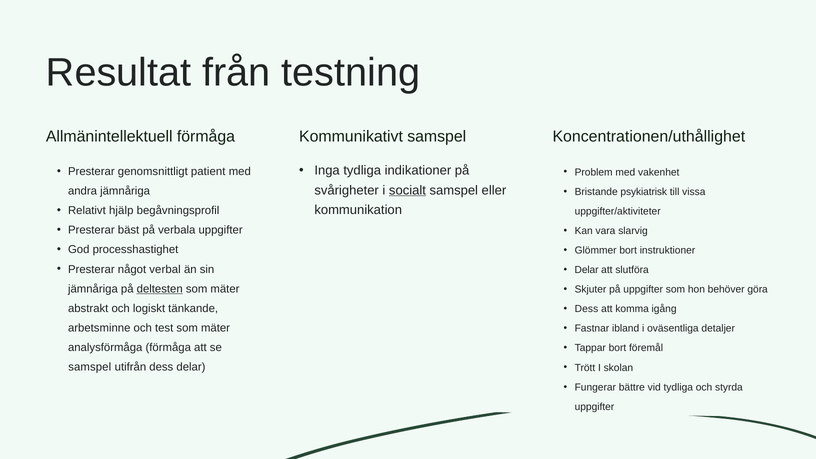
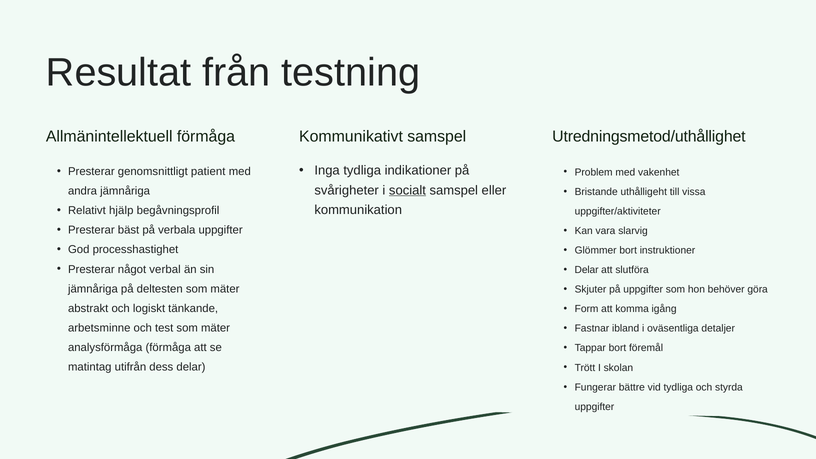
Koncentrationen/uthållighet: Koncentrationen/uthållighet -> Utredningsmetod/uthållighet (649, 136)
psykiatrisk: psykiatrisk -> uthålligeht (644, 192)
deltesten underline: present -> none (160, 289)
Dess: Dess -> Form (587, 309)
samspel: samspel -> matintag (90, 367)
